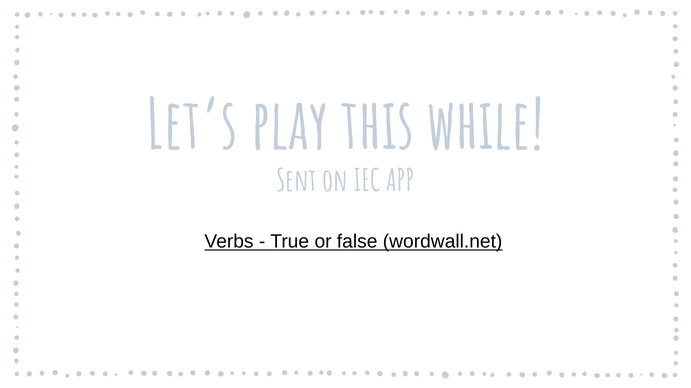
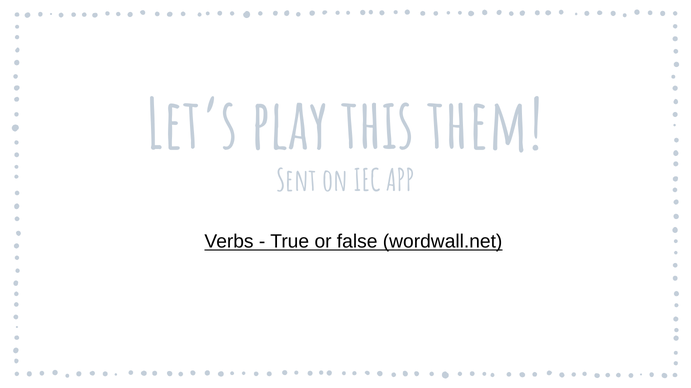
while: while -> them (485, 127)
